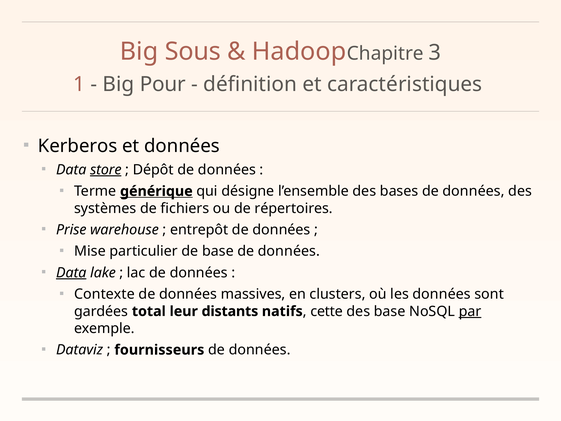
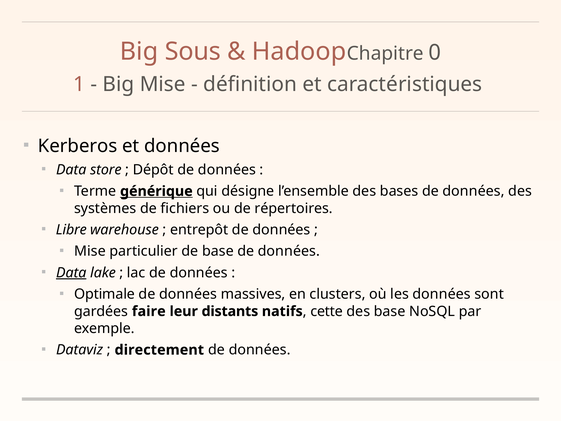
3: 3 -> 0 (435, 53)
Big Pour: Pour -> Mise (163, 84)
store underline: present -> none (106, 170)
Prise: Prise -> Libre (71, 230)
Contexte: Contexte -> Optimale (105, 294)
total: total -> faire (149, 311)
par underline: present -> none (470, 311)
fournisseurs: fournisseurs -> directement (159, 350)
